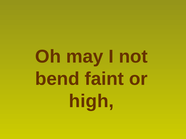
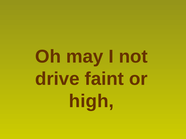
bend: bend -> drive (57, 79)
